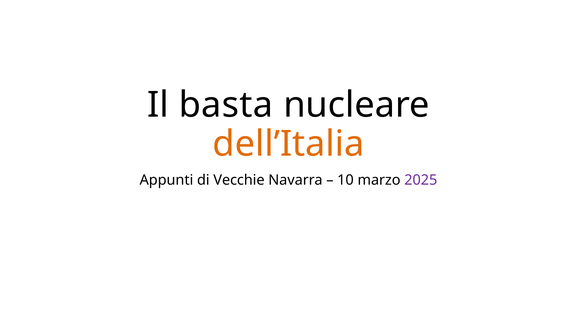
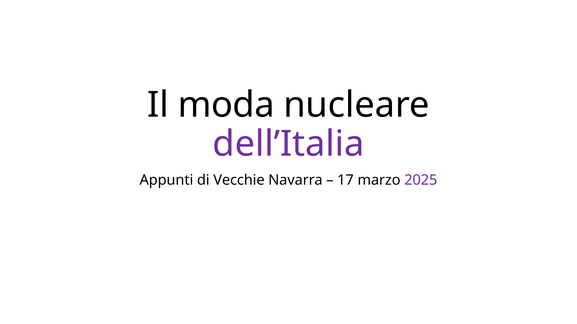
basta: basta -> moda (226, 105)
dell’Italia colour: orange -> purple (288, 144)
10: 10 -> 17 (345, 180)
